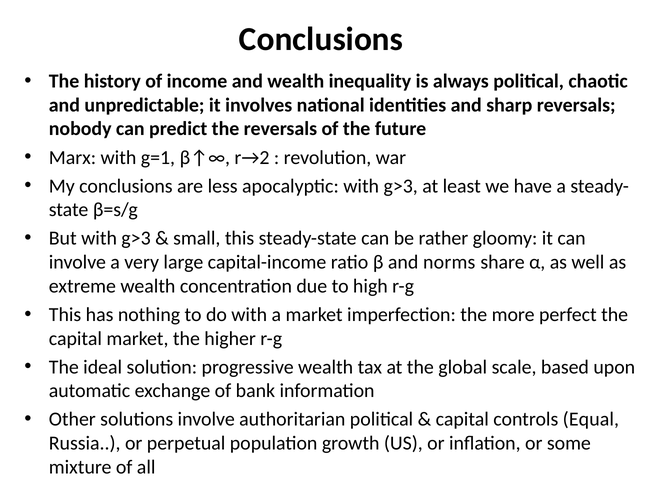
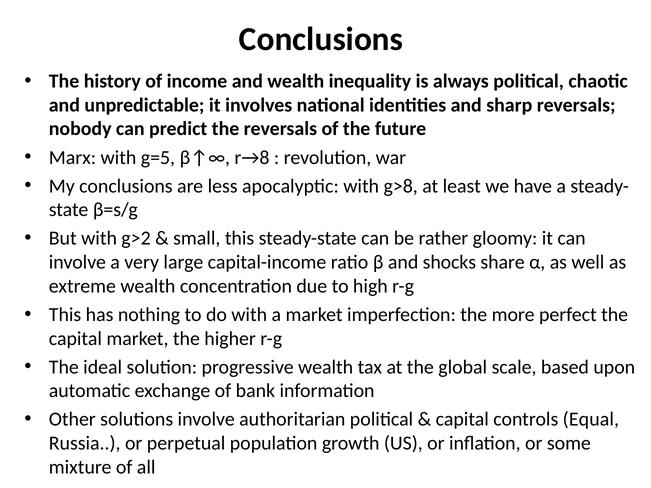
g=1: g=1 -> g=5 (158, 158)
r→2: r→2 -> r→8 (252, 158)
apocalyptic with g>3: g>3 -> g>8 (401, 186)
But with g>3: g>3 -> g>2 (136, 239)
norms: norms -> shocks (449, 262)
